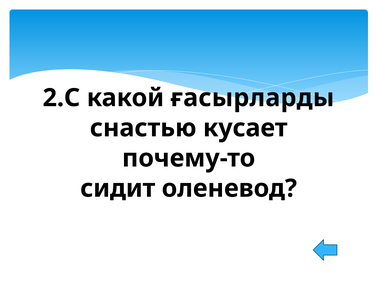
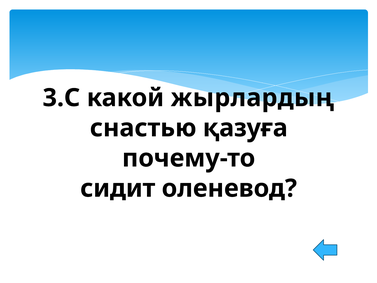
2.С: 2.С -> 3.С (61, 98)
ғасырларды: ғасырларды -> жырлардың (252, 98)
кусает: кусает -> қазуға (245, 128)
